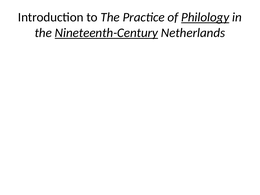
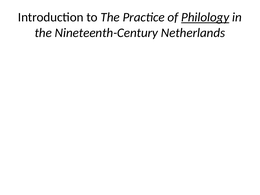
Nineteenth-Century underline: present -> none (106, 33)
